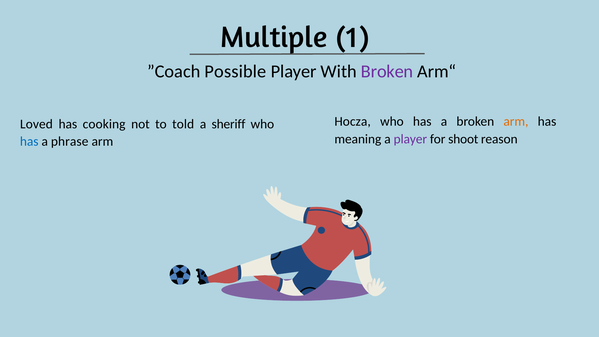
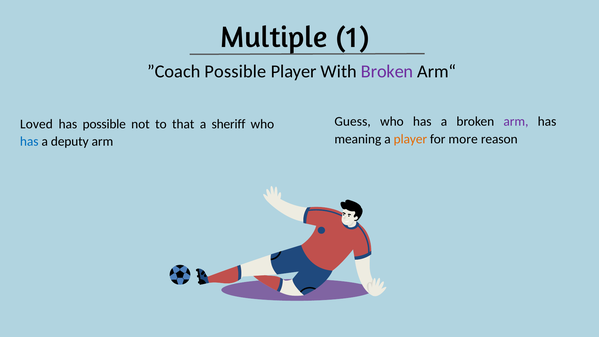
Hocza: Hocza -> Guess (353, 121)
arm colour: orange -> purple (516, 121)
has cooking: cooking -> possible (104, 124)
told: told -> that (183, 124)
player colour: purple -> orange (410, 139)
shoot: shoot -> more (463, 139)
phrase: phrase -> deputy (70, 141)
